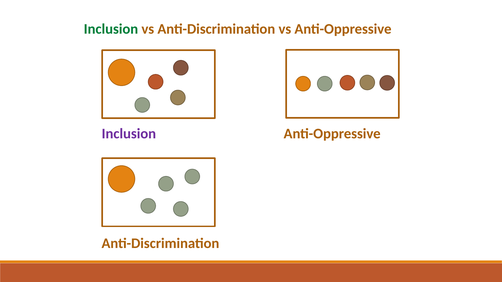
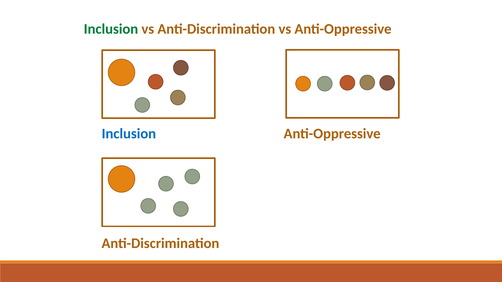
Inclusion colour: purple -> blue (129, 134)
